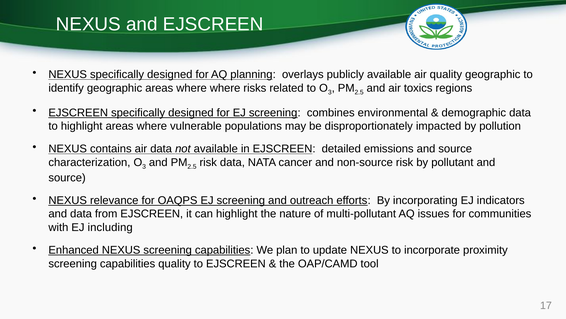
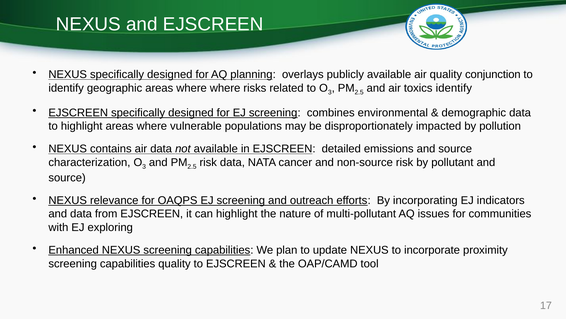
quality geographic: geographic -> conjunction (493, 74)
toxics regions: regions -> identify (454, 88)
including: including -> exploring (110, 227)
